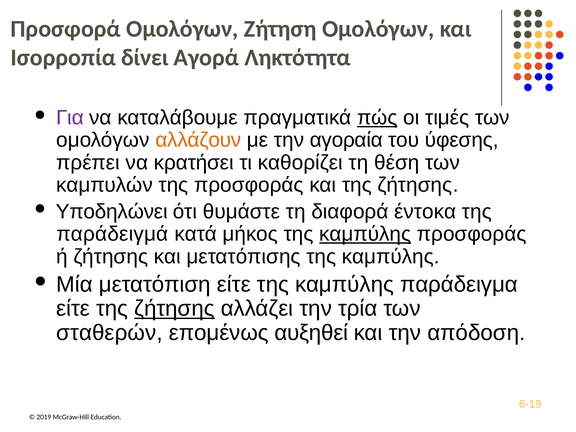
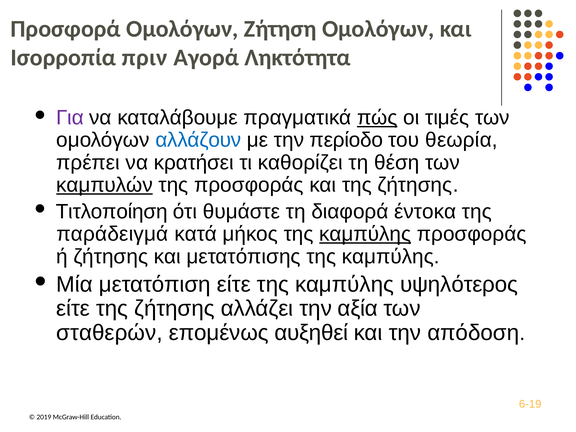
δίνει: δίνει -> πριν (145, 58)
αλλάζουν colour: orange -> blue (198, 140)
αγοραία: αγοραία -> περίοδο (346, 140)
ύφεσης: ύφεσης -> θεωρία (462, 140)
καμπυλών underline: none -> present (104, 185)
Υποδηλώνει: Υποδηλώνει -> Τιτλοποίηση (112, 212)
παράδειγμα: παράδειγμα -> υψηλότερος (459, 284)
ζήτησης underline: present -> none (174, 309)
τρία: τρία -> αξία (358, 309)
